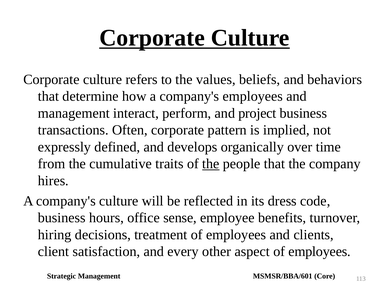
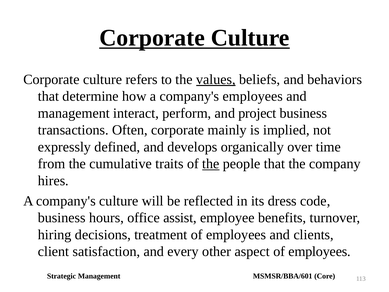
values underline: none -> present (216, 79)
pattern: pattern -> mainly (227, 130)
sense: sense -> assist (180, 218)
